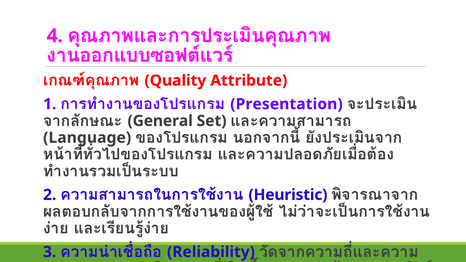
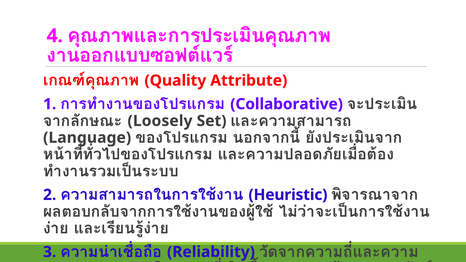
Presentation: Presentation -> Collaborative (287, 104)
General: General -> Loosely (160, 121)
